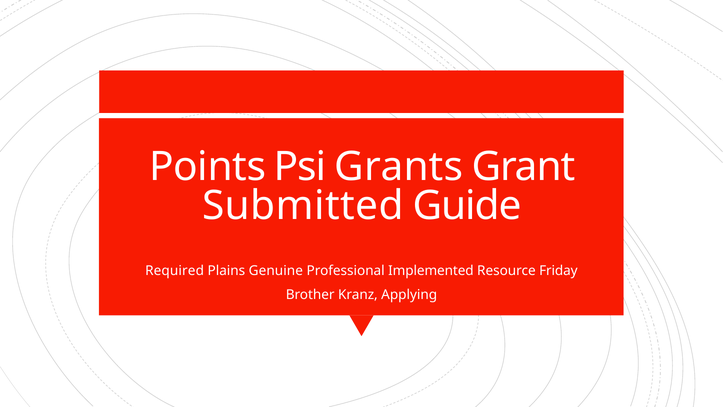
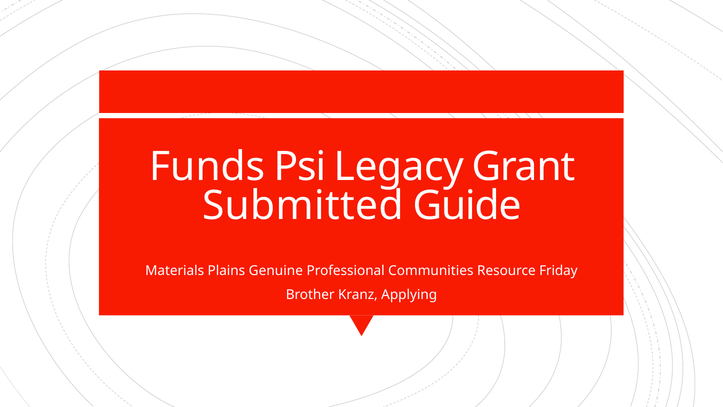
Points: Points -> Funds (207, 166)
Grants: Grants -> Legacy (399, 166)
Required: Required -> Materials (175, 271)
Implemented: Implemented -> Communities (431, 271)
